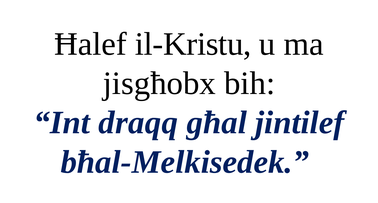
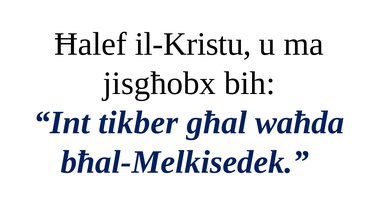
draqq: draqq -> tikber (138, 123)
jintilef: jintilef -> waħda (300, 123)
